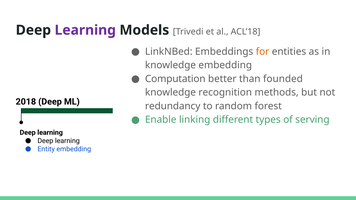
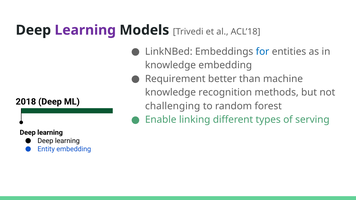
for colour: orange -> blue (263, 52)
Computation: Computation -> Requirement (175, 79)
founded: founded -> machine (283, 79)
redundancy: redundancy -> challenging (173, 106)
